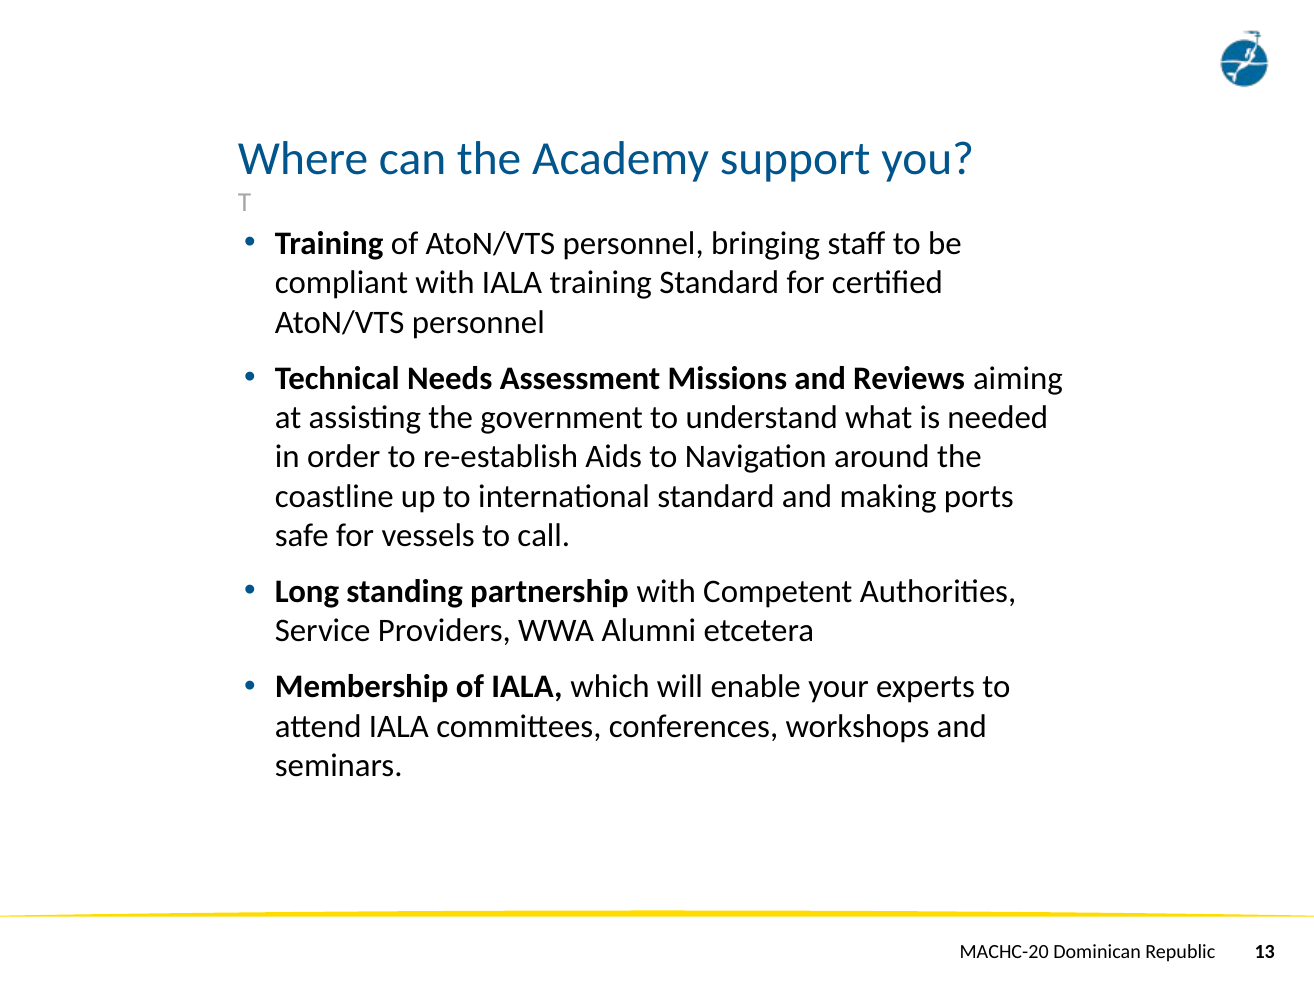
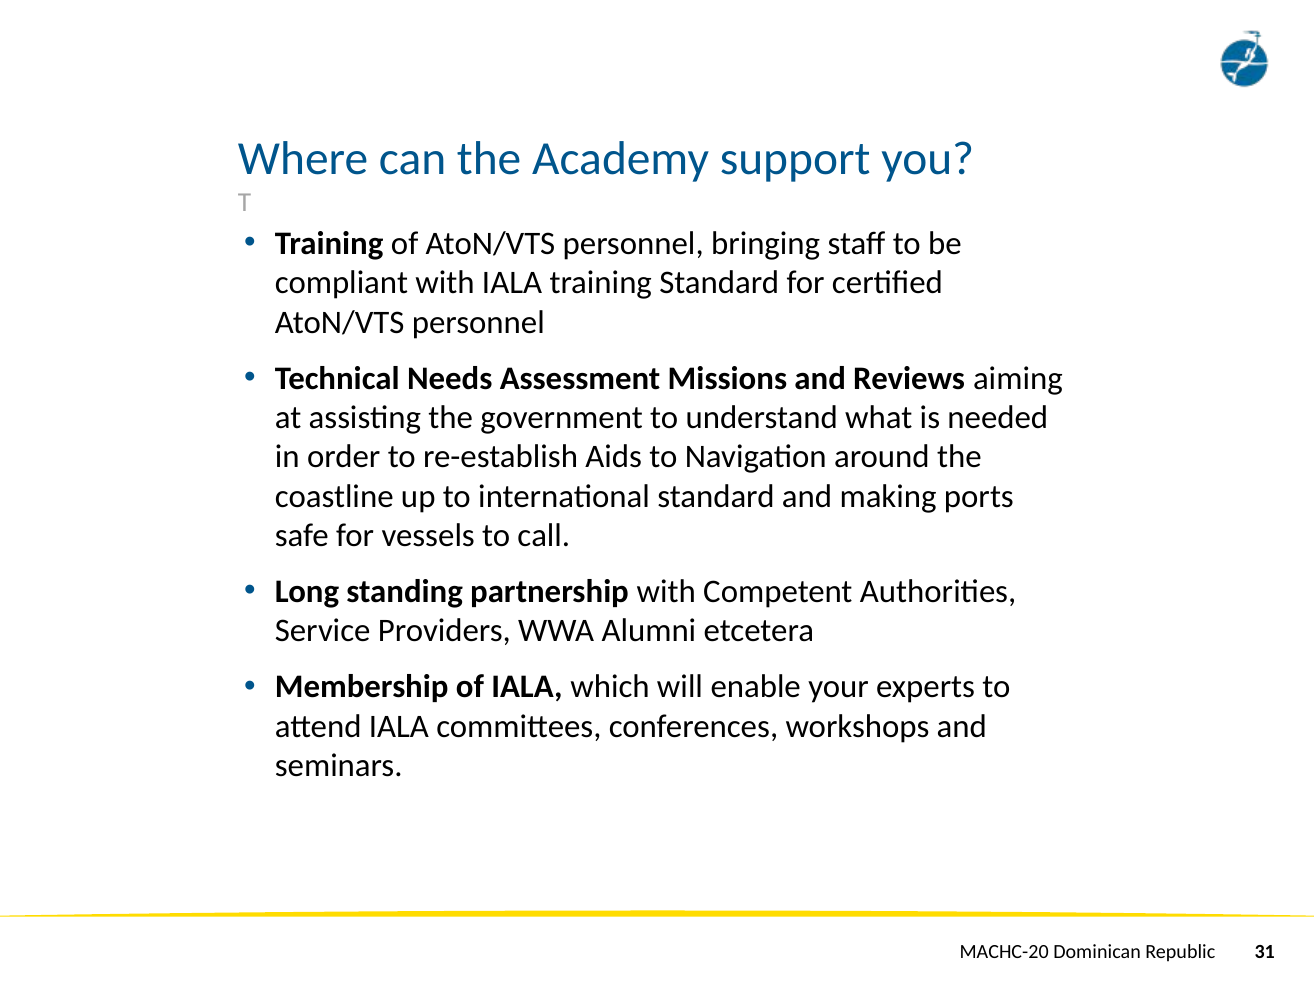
13: 13 -> 31 (1265, 952)
